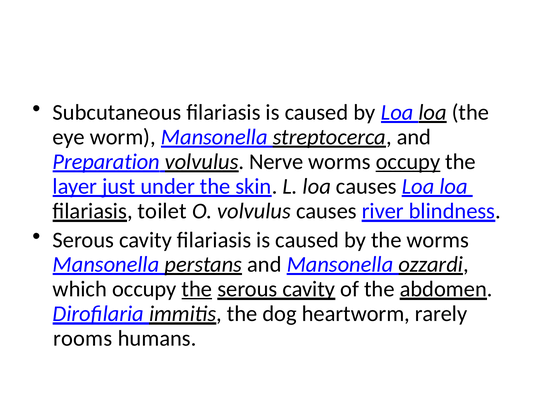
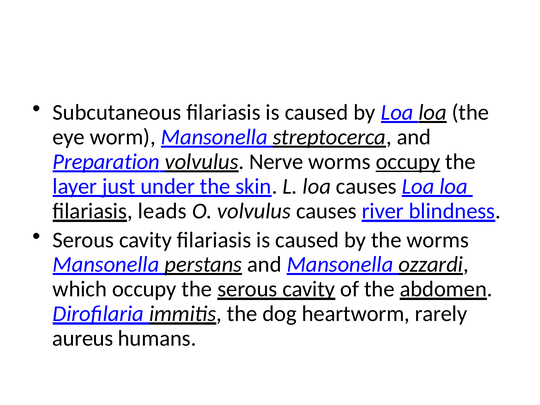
toilet: toilet -> leads (162, 211)
the underline: present -> none (197, 289)
rooms: rooms -> aureus (83, 339)
